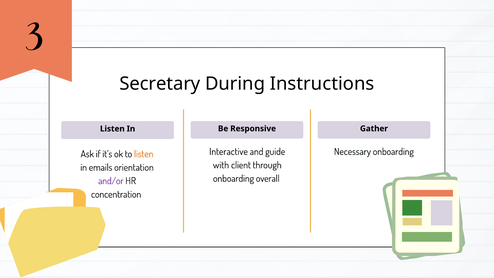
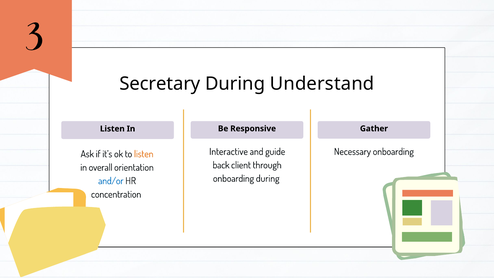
Instructions: Instructions -> Understand (322, 84)
with: with -> back (221, 165)
emails: emails -> overall (101, 167)
onboarding overall: overall -> during (268, 179)
and/or colour: purple -> blue (111, 181)
